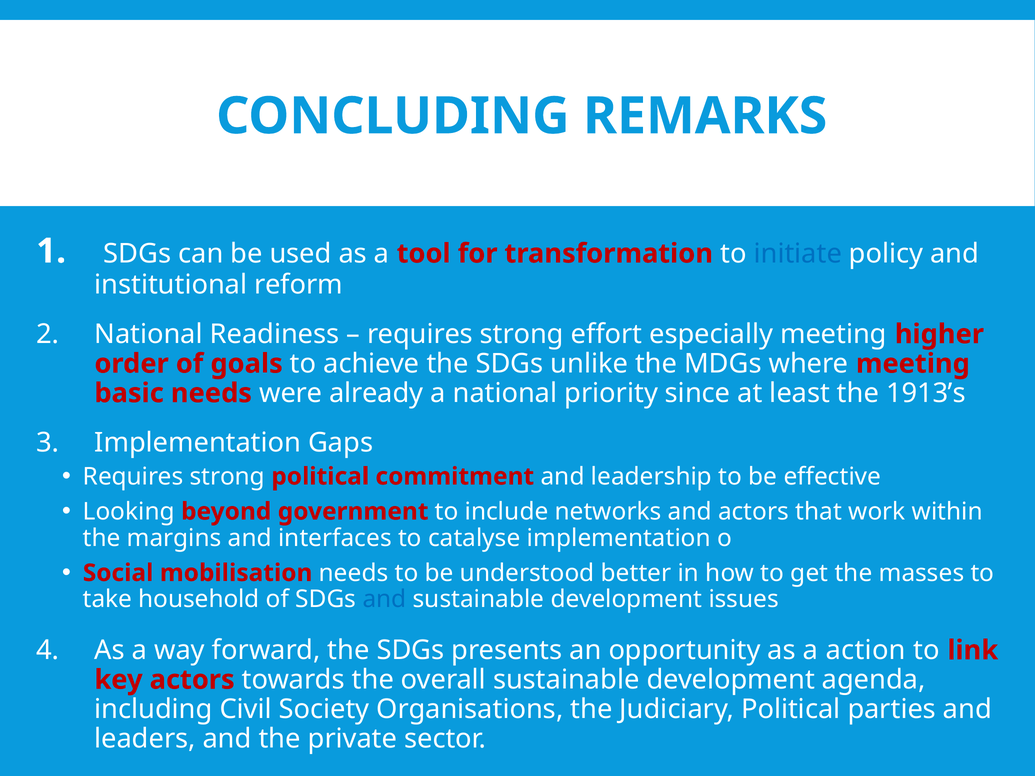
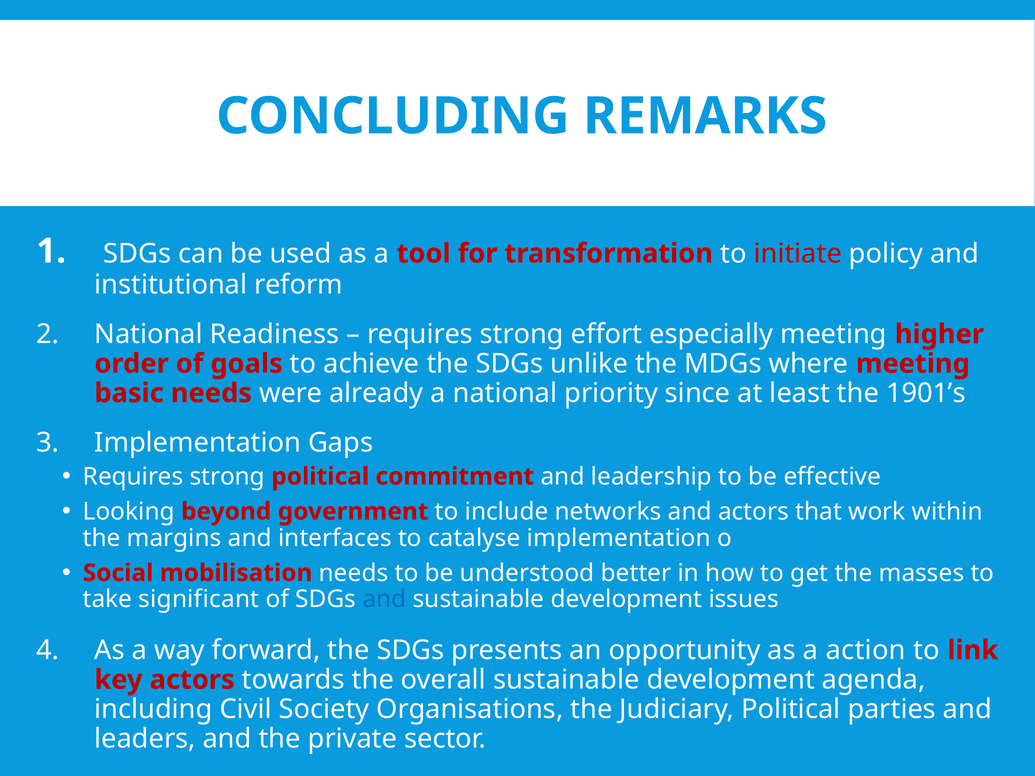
initiate colour: blue -> red (798, 254)
1913’s: 1913’s -> 1901’s (926, 393)
household: household -> significant (199, 600)
